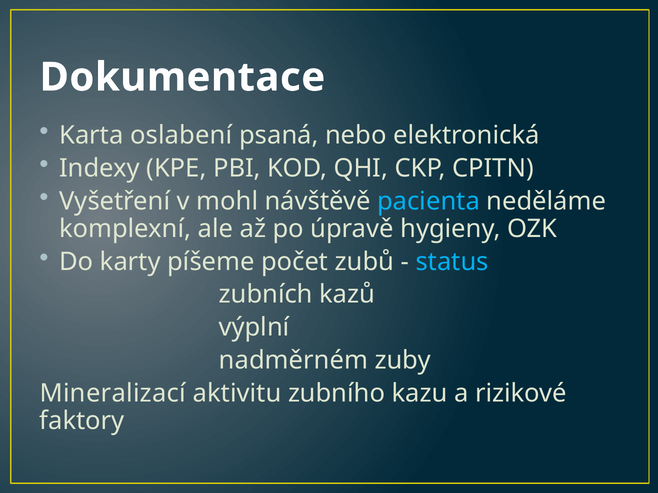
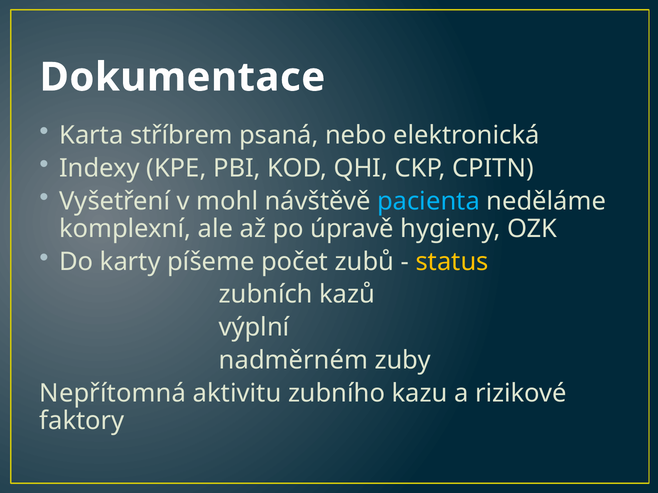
oslabení: oslabení -> stříbrem (181, 136)
status colour: light blue -> yellow (452, 262)
Mineralizací: Mineralizací -> Nepřítomná (113, 394)
